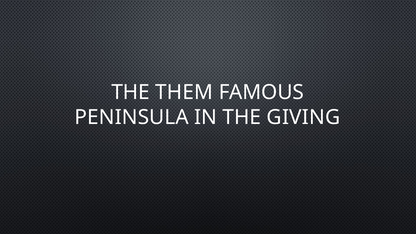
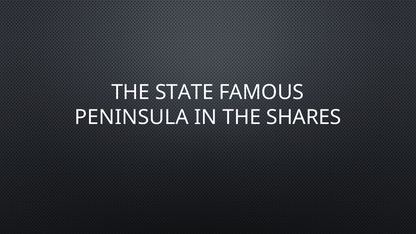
THEM: THEM -> STATE (184, 92)
GIVING: GIVING -> SHARES (304, 117)
